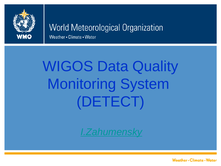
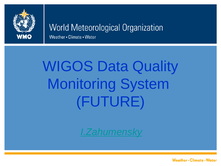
DETECT: DETECT -> FUTURE (111, 102)
